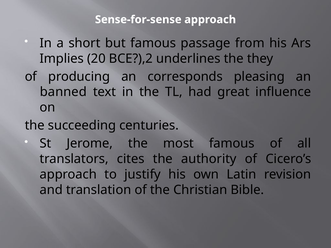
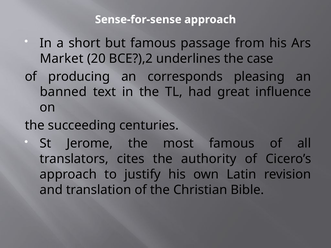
Implies: Implies -> Market (62, 59)
they: they -> case (260, 59)
